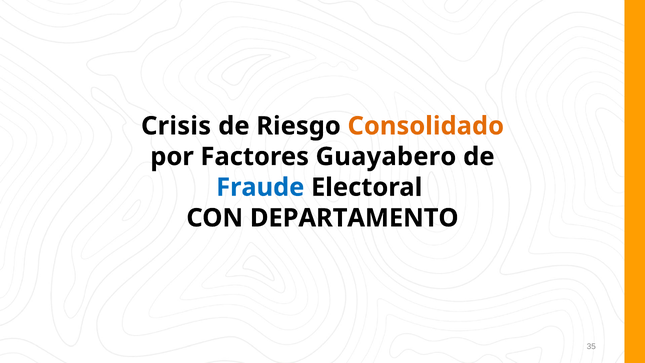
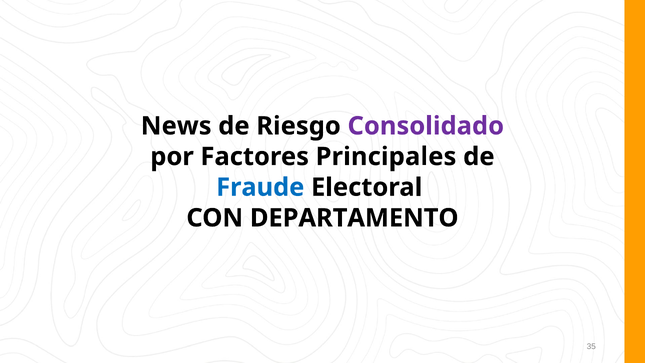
Crisis: Crisis -> News (176, 126)
Consolidado colour: orange -> purple (426, 126)
Guayabero: Guayabero -> Principales (386, 157)
